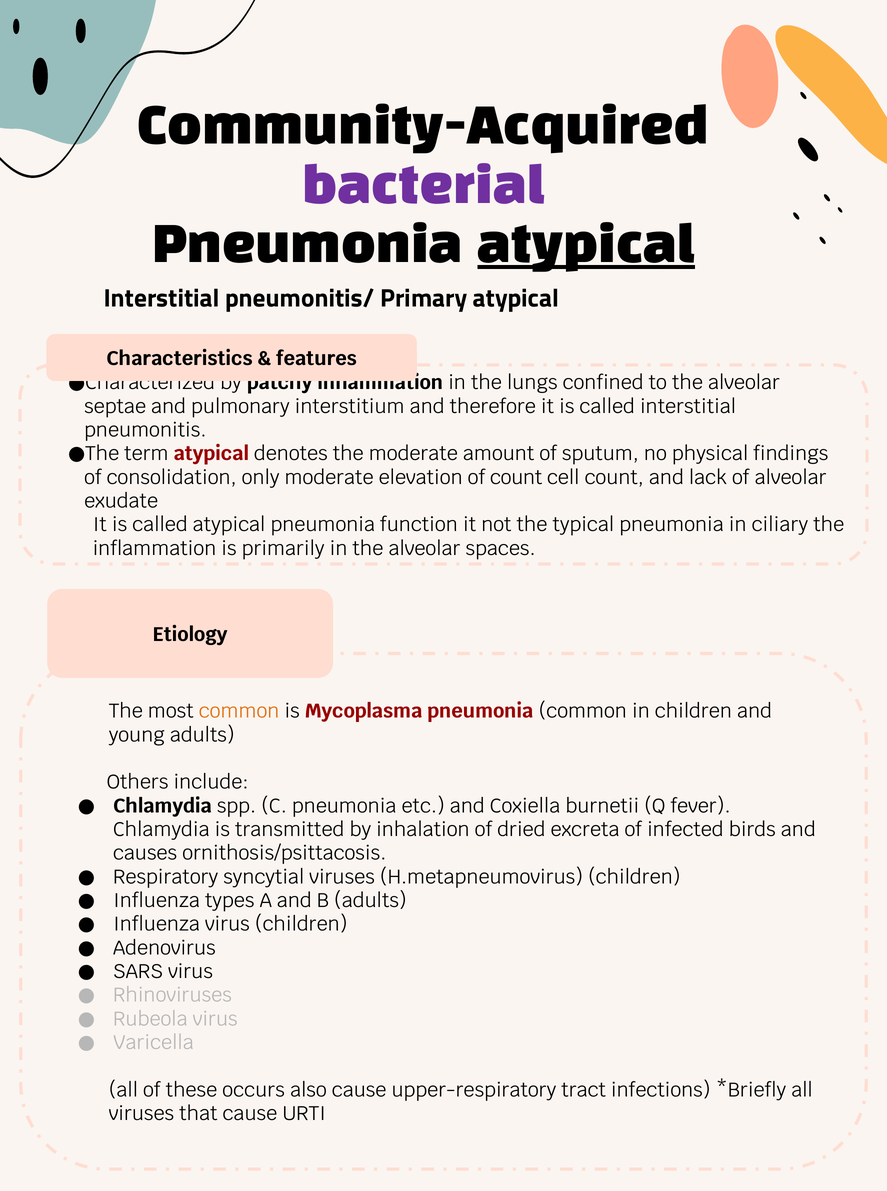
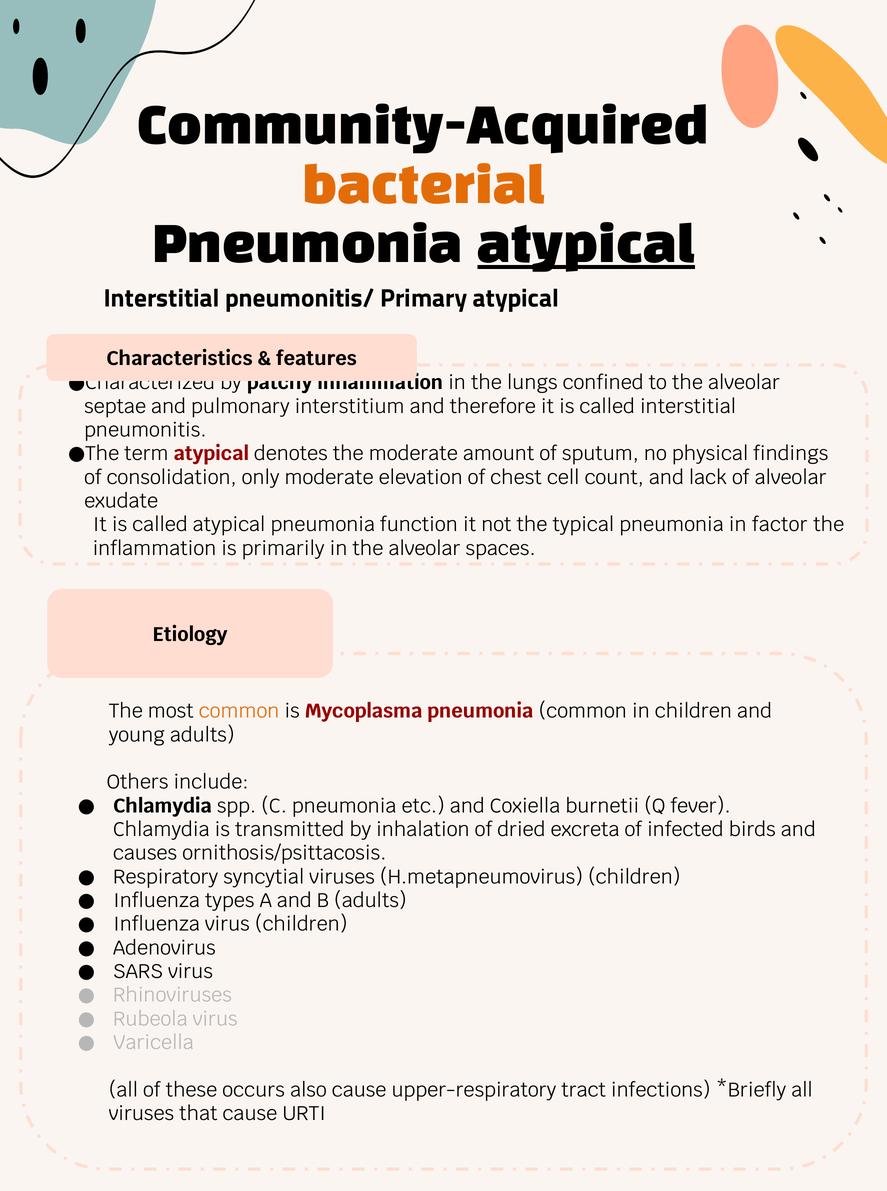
bacterial colour: purple -> orange (424, 187)
of count: count -> chest (516, 478)
ciliary: ciliary -> factor (780, 525)
